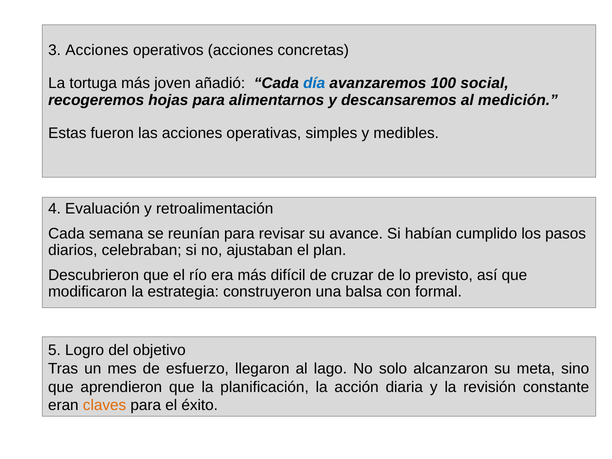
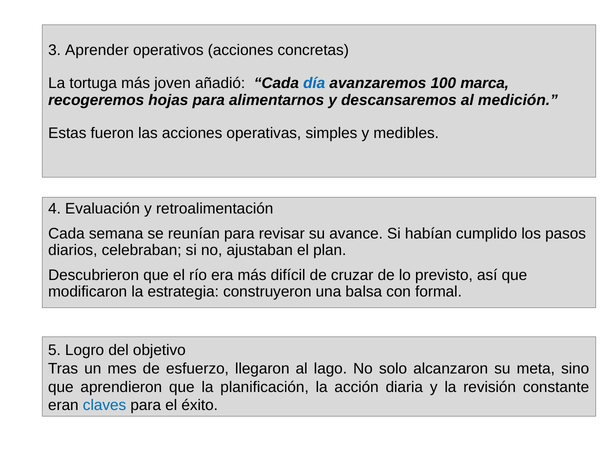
3 Acciones: Acciones -> Aprender (97, 50)
social: social -> marca (485, 83)
claves colour: orange -> blue (105, 405)
